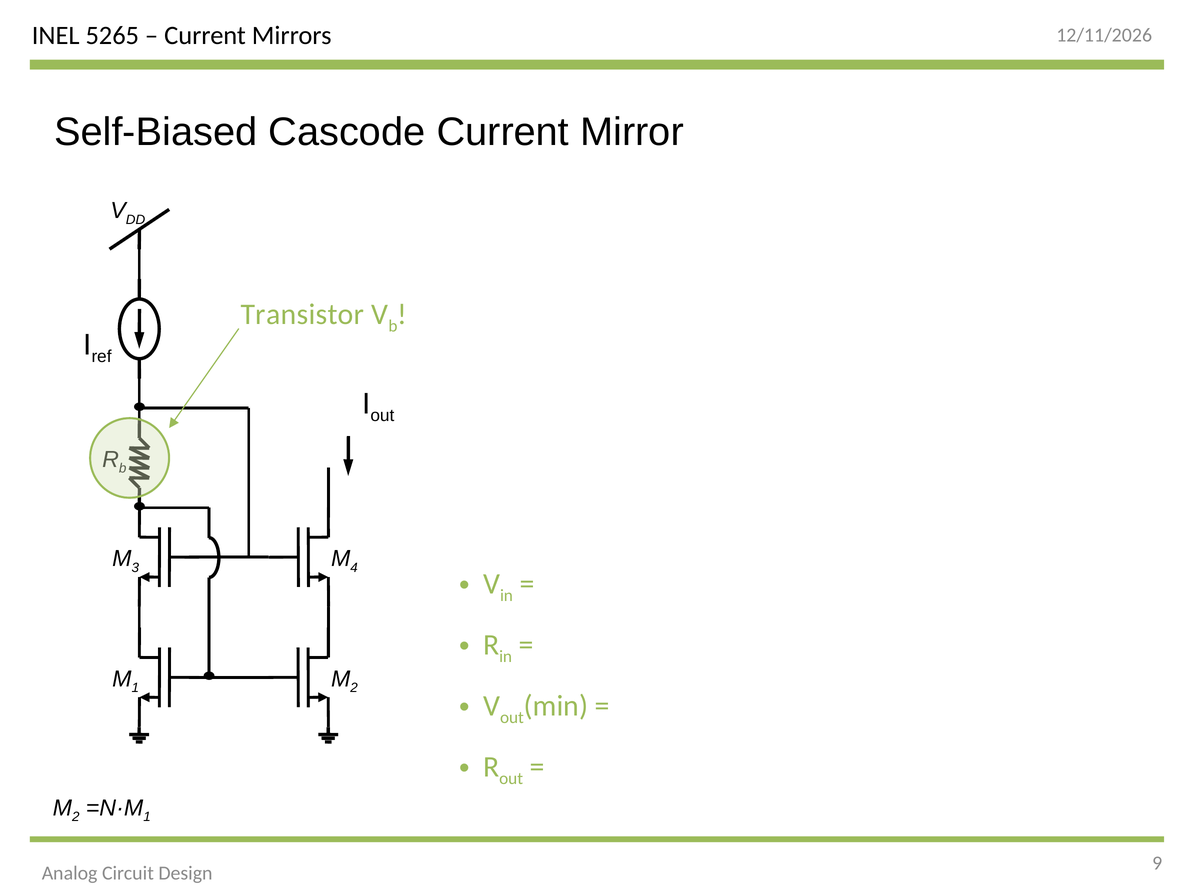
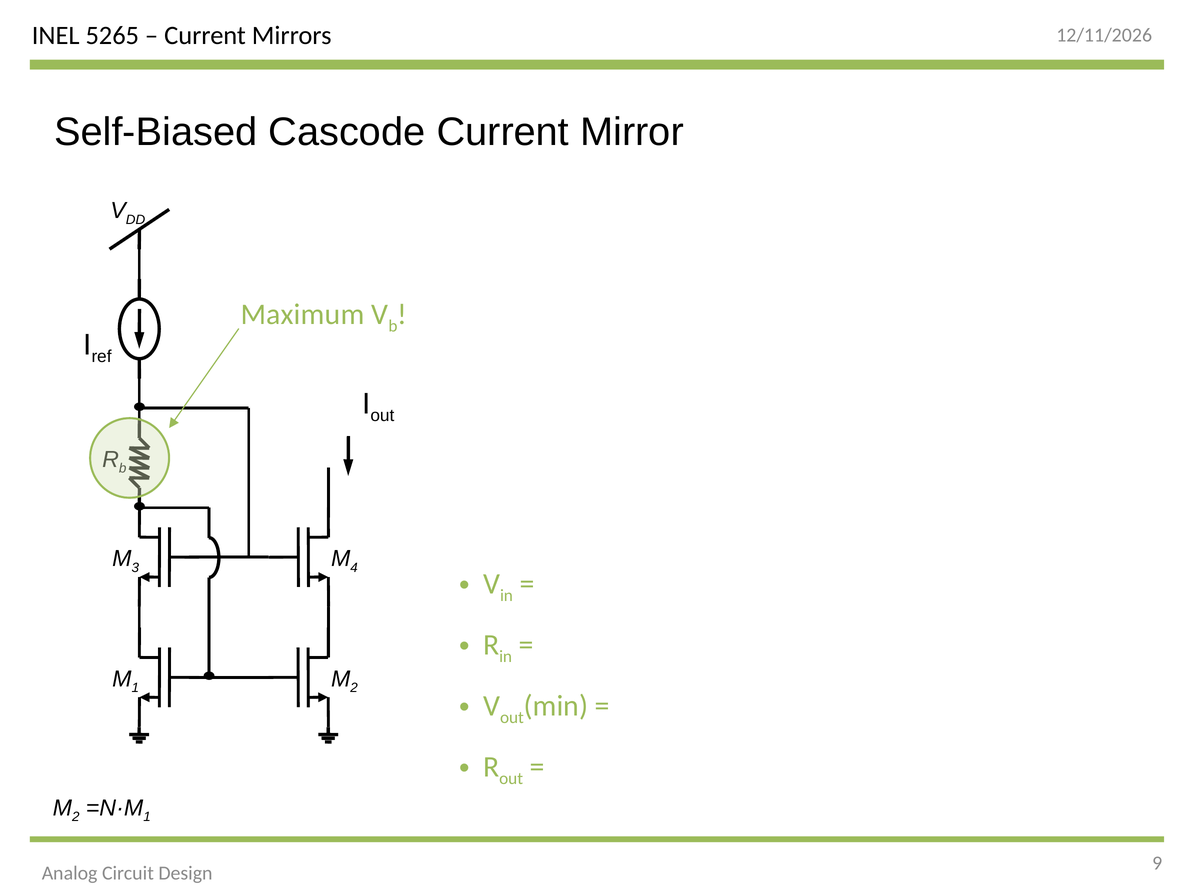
Transistor: Transistor -> Maximum (303, 314)
